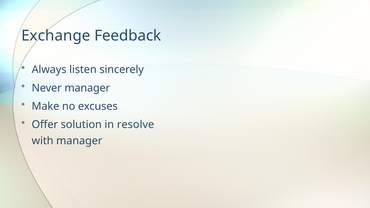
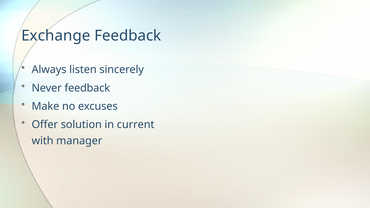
Never manager: manager -> feedback (87, 88)
resolve: resolve -> current (136, 125)
